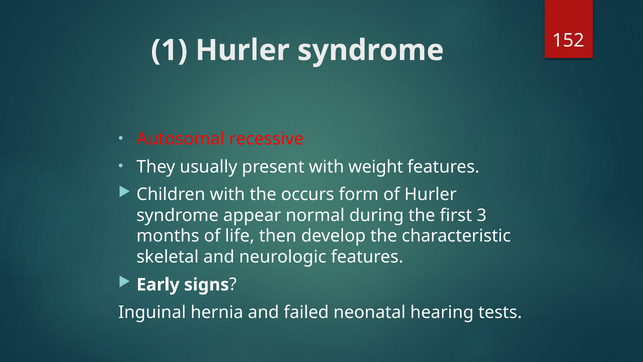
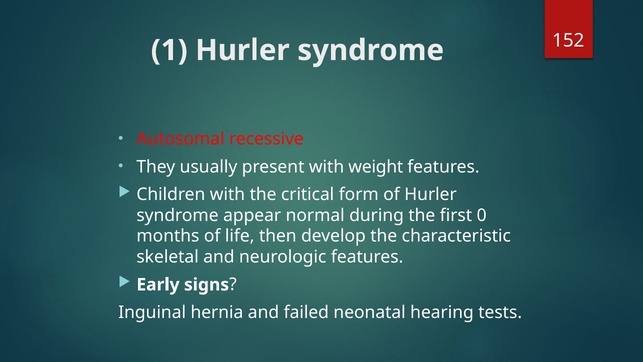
occurs: occurs -> critical (308, 194)
3: 3 -> 0 (482, 215)
